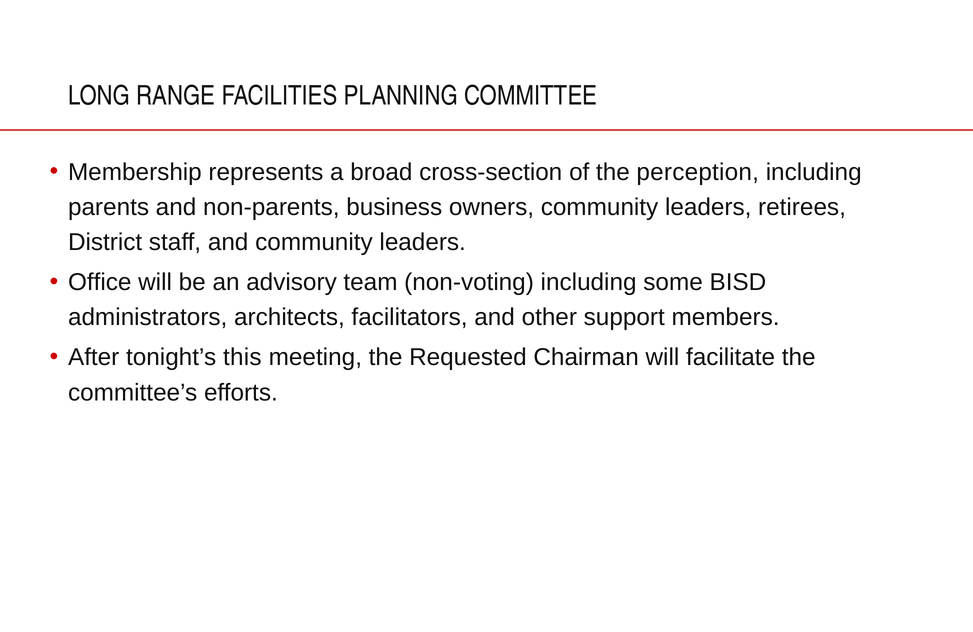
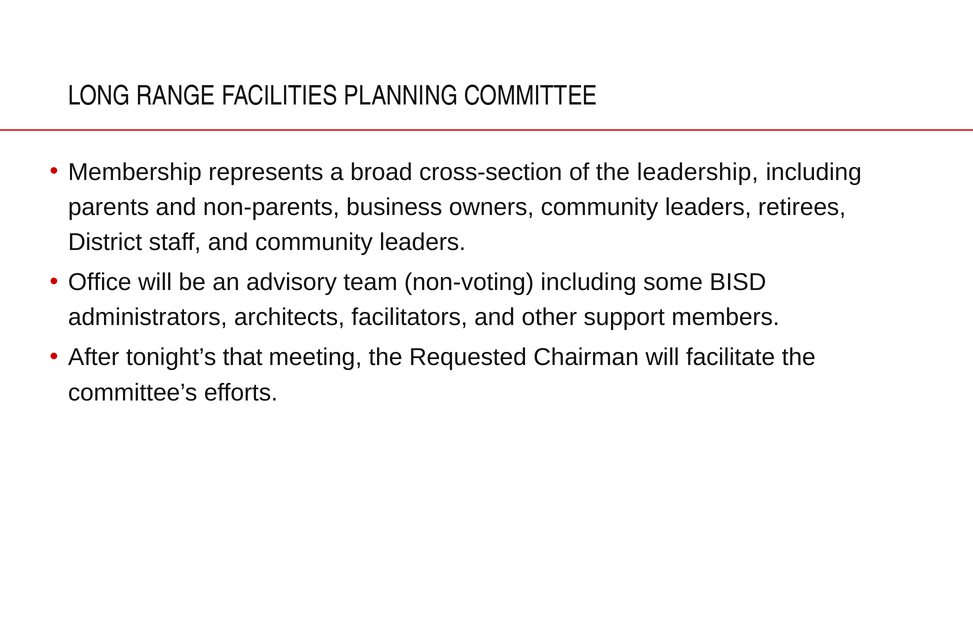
perception: perception -> leadership (698, 172)
this: this -> that (243, 358)
